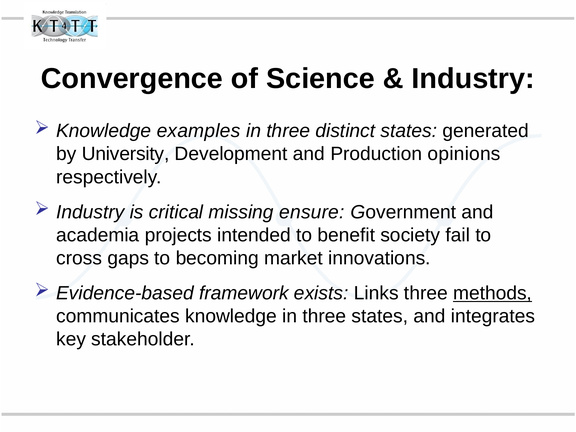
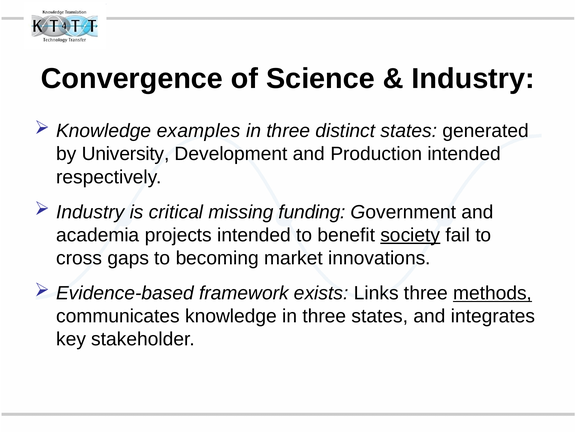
Production opinions: opinions -> intended (464, 154)
ensure: ensure -> funding (312, 212)
society underline: none -> present (410, 235)
